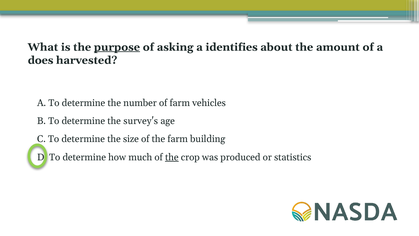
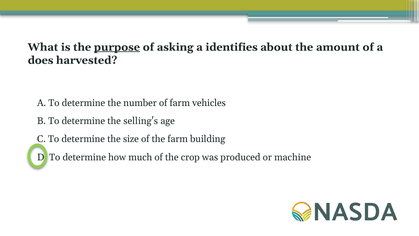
survey's: survey's -> selling's (141, 121)
the underline: present -> none (172, 157)
statistics: statistics -> machine (293, 157)
